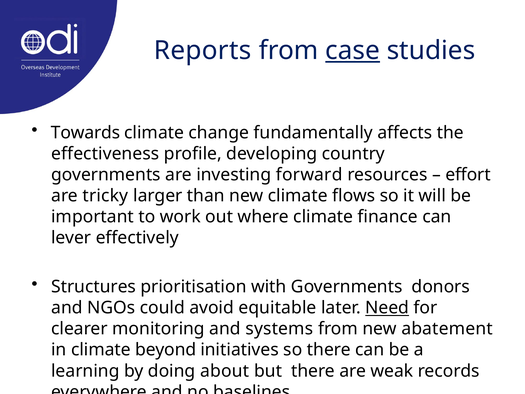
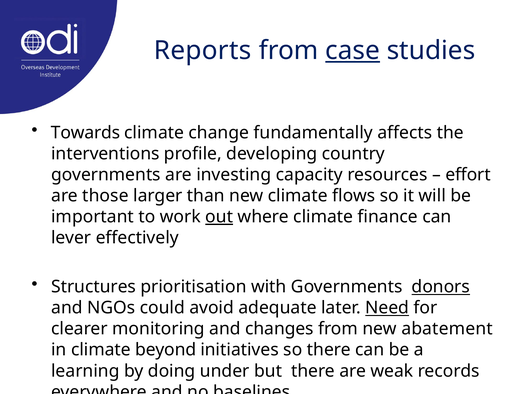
effectiveness: effectiveness -> interventions (105, 154)
forward: forward -> capacity (309, 175)
tricky: tricky -> those (105, 196)
out underline: none -> present (219, 217)
donors underline: none -> present (441, 287)
equitable: equitable -> adequate (278, 308)
systems: systems -> changes (279, 329)
about: about -> under (225, 371)
